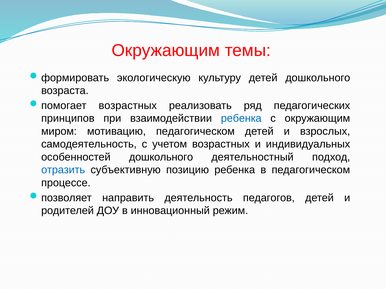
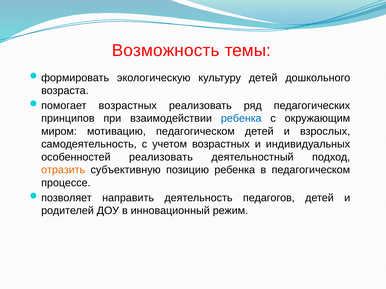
Окружающим: Окружающим -> Возможность (166, 51)
особенностей дошкольного: дошкольного -> реализовать (161, 157)
отразить colour: blue -> orange (63, 170)
